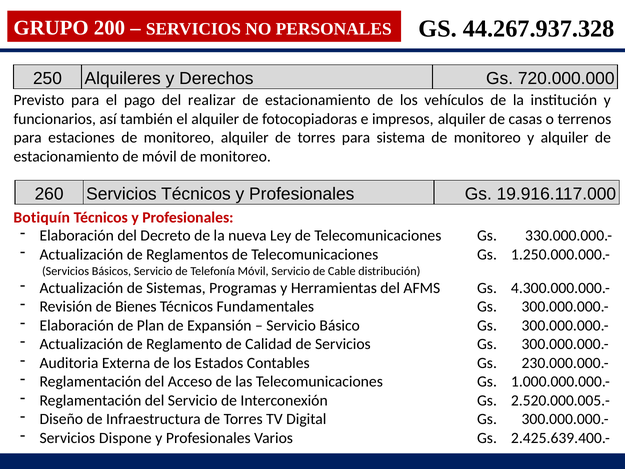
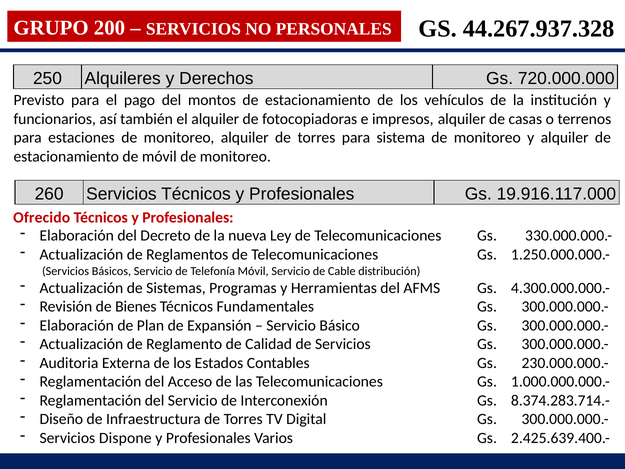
realizar: realizar -> montos (212, 100)
Botiquín: Botiquín -> Ofrecido (42, 218)
2.520.000.005.-: 2.520.000.005.- -> 8.374.283.714.- (560, 400)
